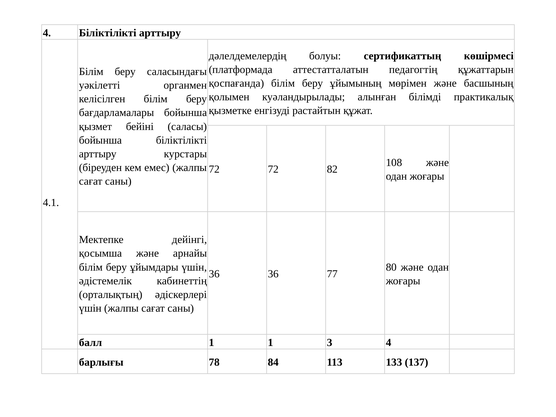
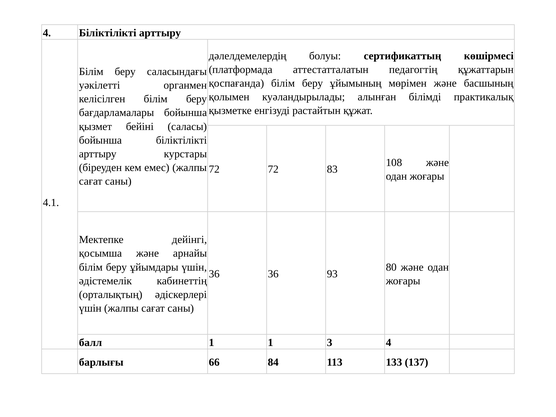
82: 82 -> 83 (332, 169)
77: 77 -> 93 (332, 274)
78: 78 -> 66 (214, 362)
